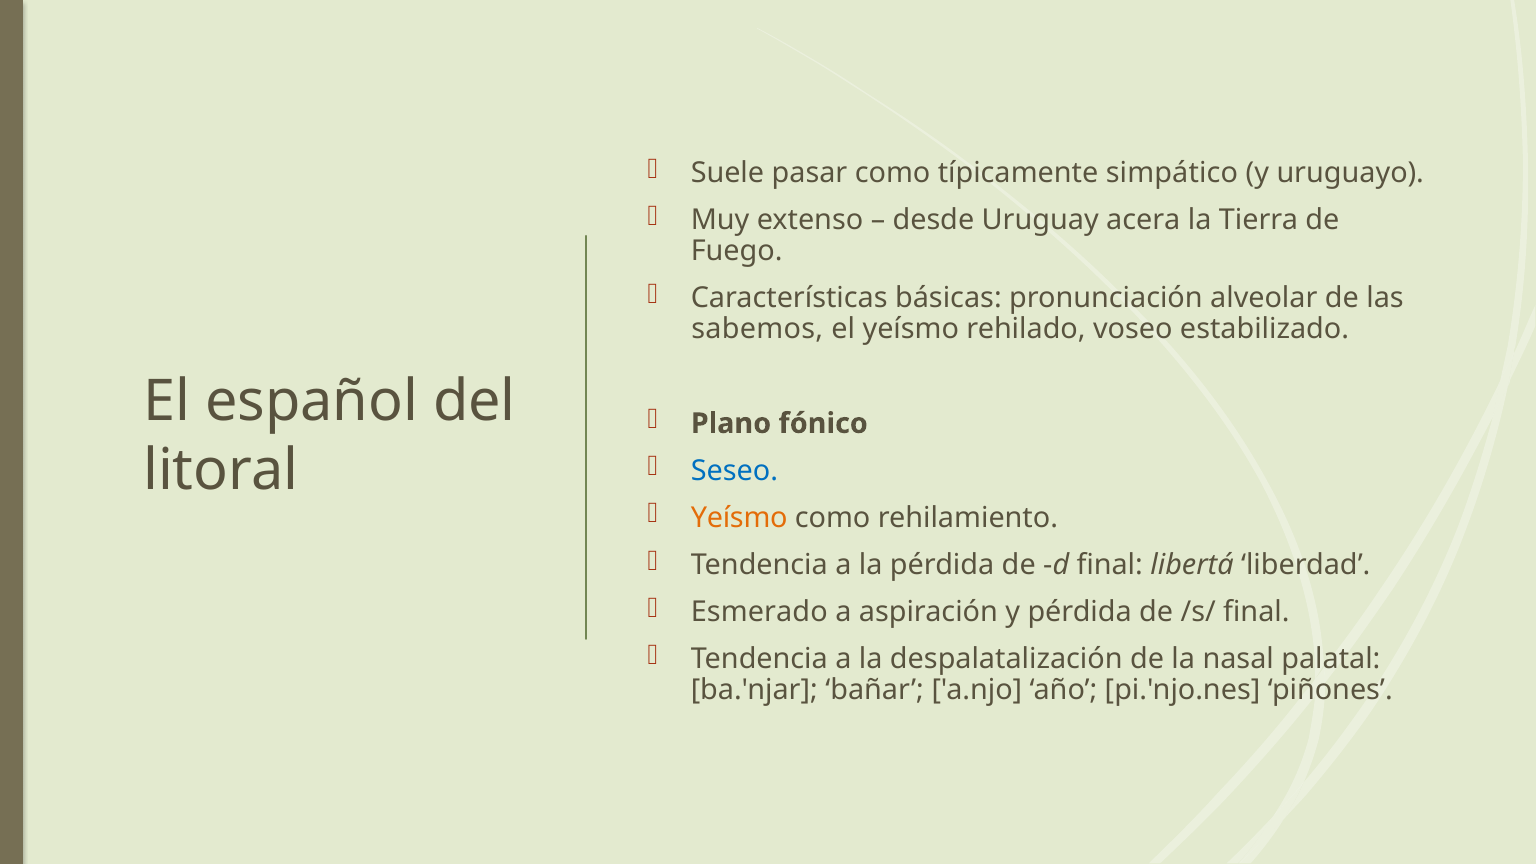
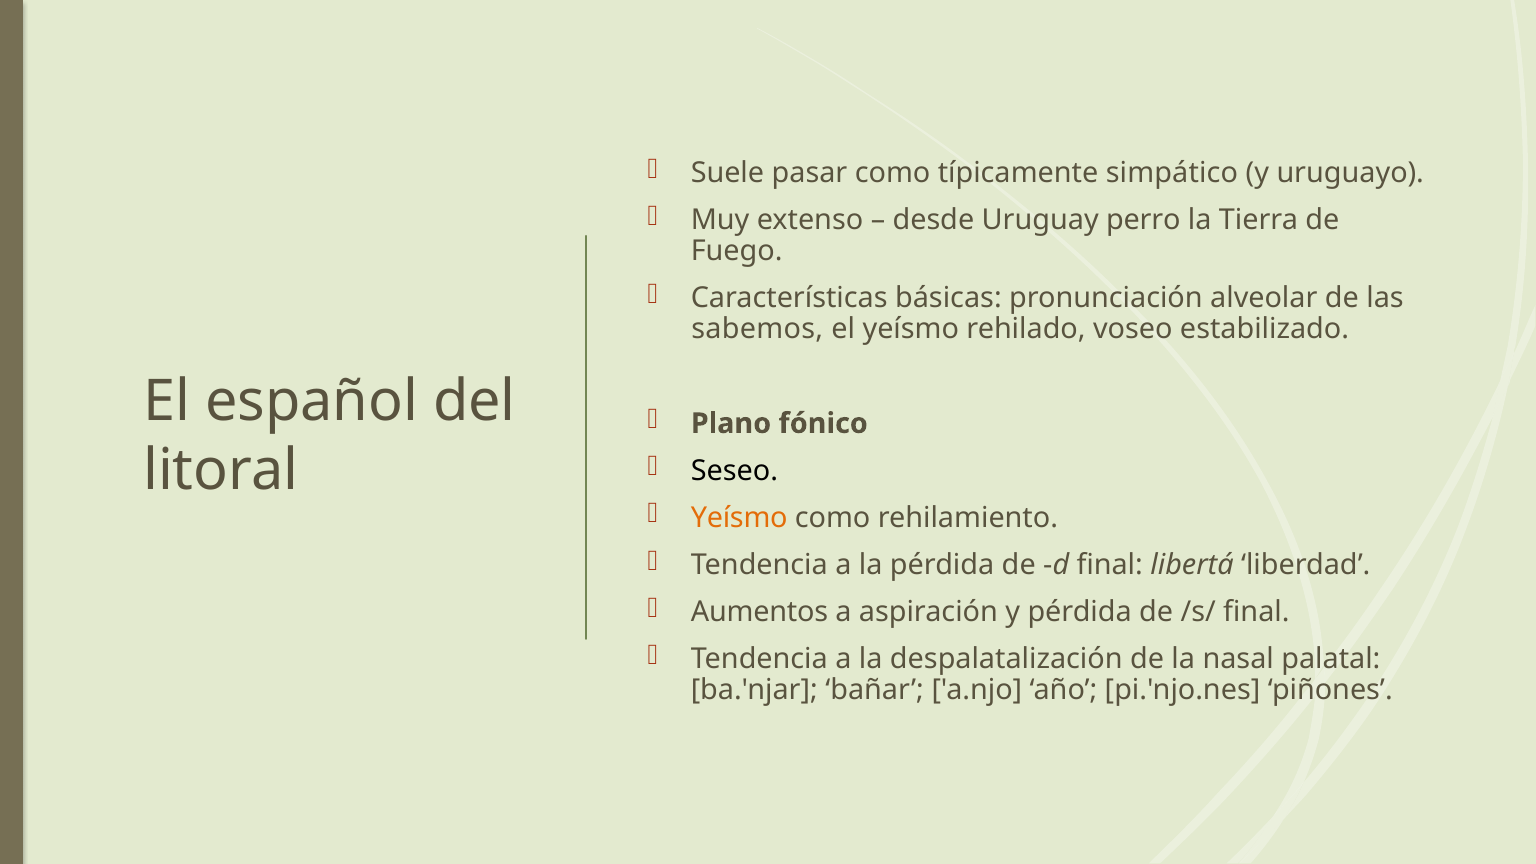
acera: acera -> perro (1143, 220)
Seseo colour: blue -> black (734, 471)
Esmerado: Esmerado -> Aumentos (759, 612)
